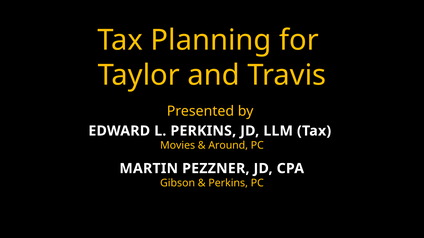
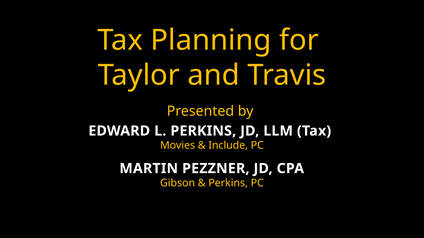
Around: Around -> Include (228, 146)
